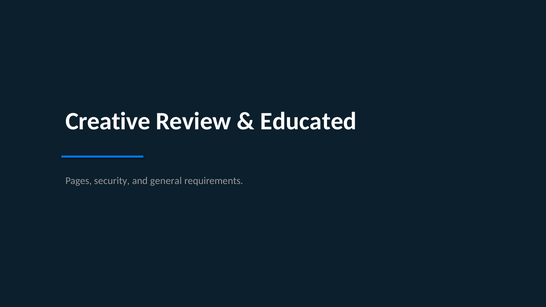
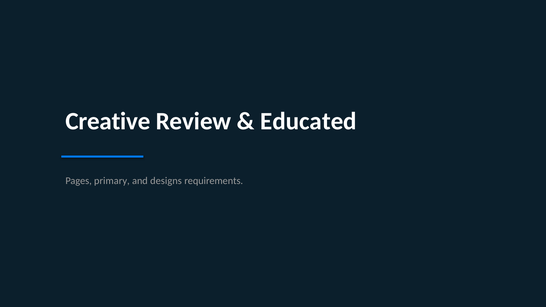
security: security -> primary (112, 181)
general: general -> designs (166, 181)
